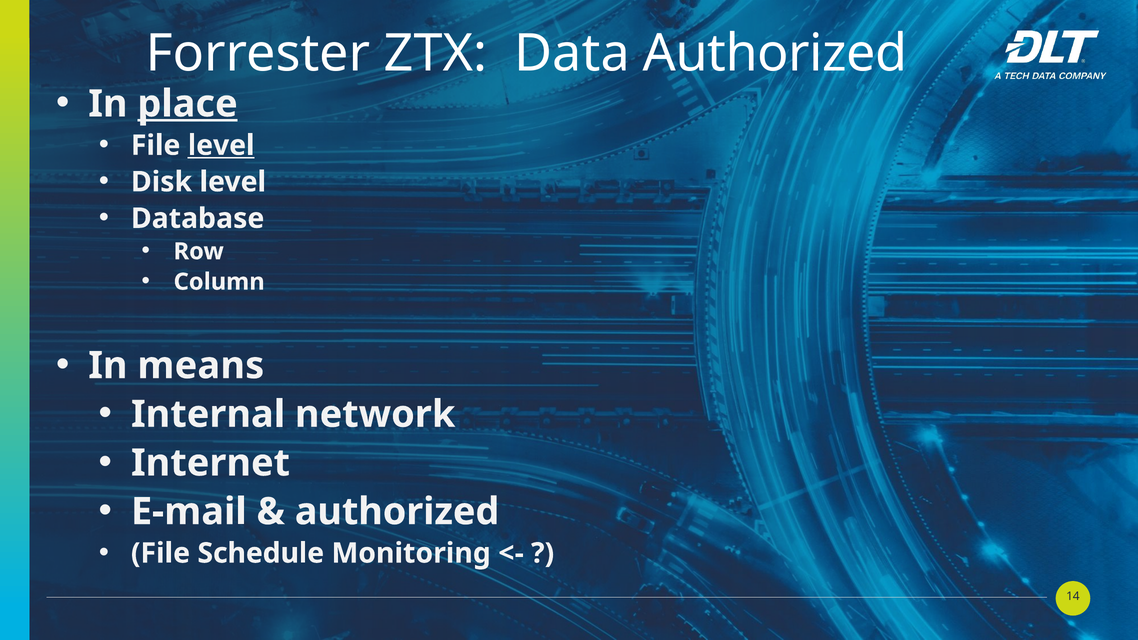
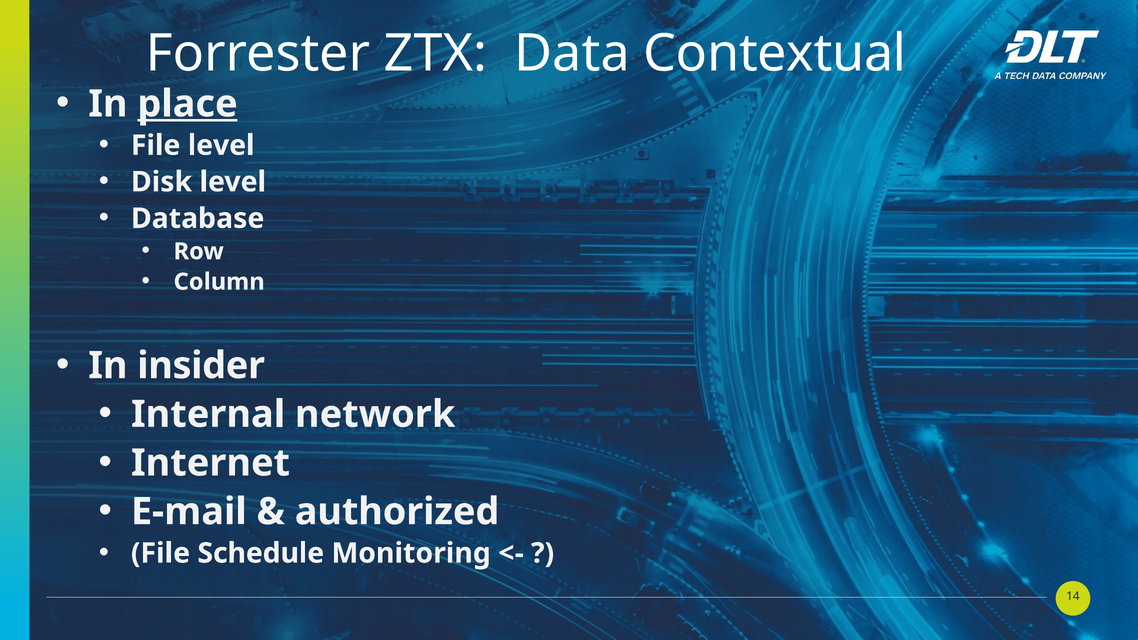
Data Authorized: Authorized -> Contextual (775, 53)
level underline: present -> none (221, 145)
means: means -> insider (201, 366)
